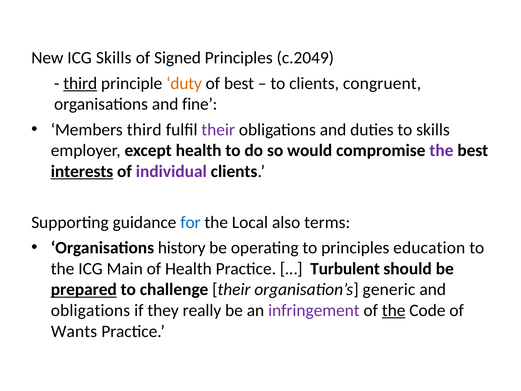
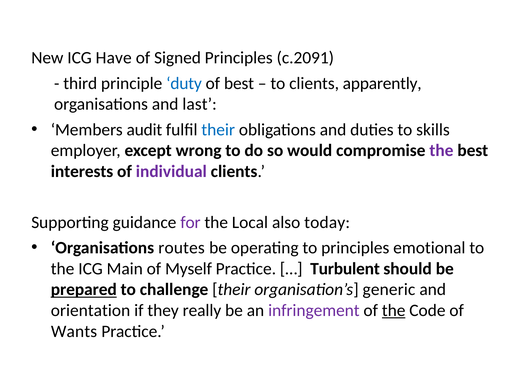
ICG Skills: Skills -> Have (114, 58)
c.2049: c.2049 -> c.2091 (305, 58)
third underline: present -> none (80, 83)
duty colour: orange -> blue (184, 83)
congruent: congruent -> apparently (382, 83)
fine: fine -> last (200, 104)
Members third: third -> audit (144, 130)
their colour: purple -> blue (218, 130)
except health: health -> wrong (199, 150)
interests underline: present -> none (82, 171)
for colour: blue -> purple (190, 222)
terms: terms -> today (327, 222)
history: history -> routes (182, 248)
education: education -> emotional (429, 248)
of Health: Health -> Myself (188, 269)
obligations: obligations -> orientation (91, 310)
